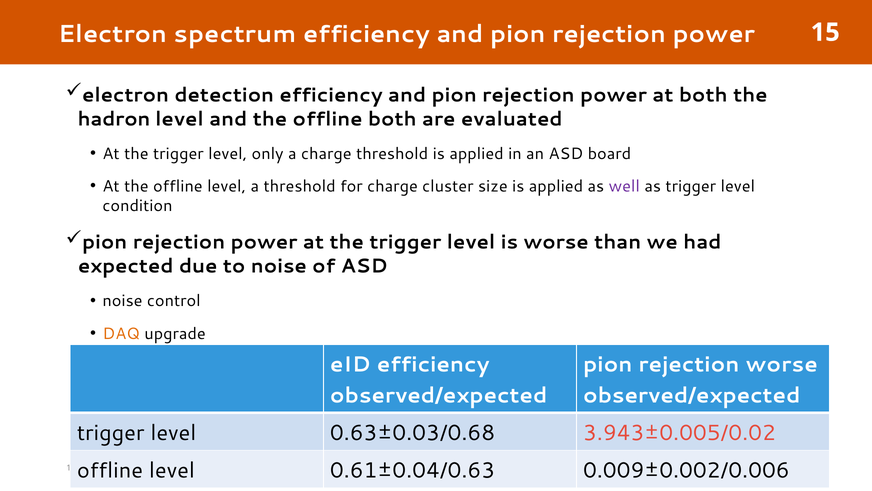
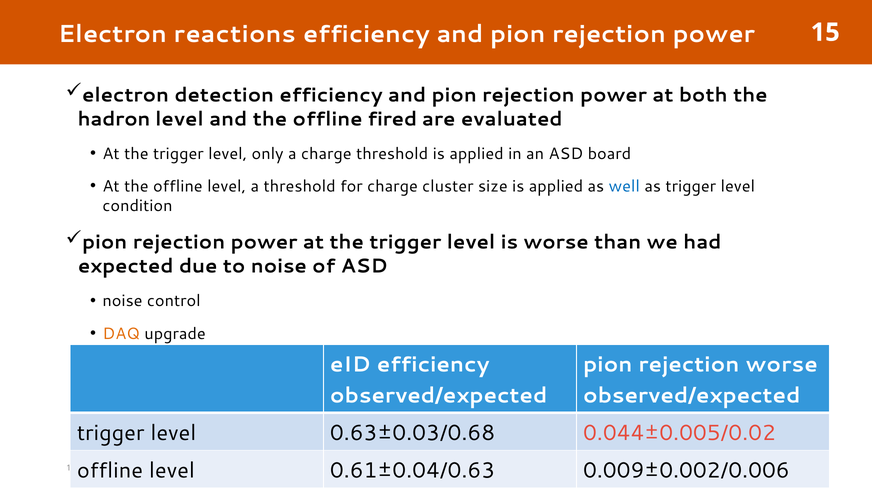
spectrum: spectrum -> reactions (235, 34)
offline both: both -> fired (392, 119)
well colour: purple -> blue (624, 186)
3.943±0.005/0.02: 3.943±0.005/0.02 -> 0.044±0.005/0.02 (679, 432)
